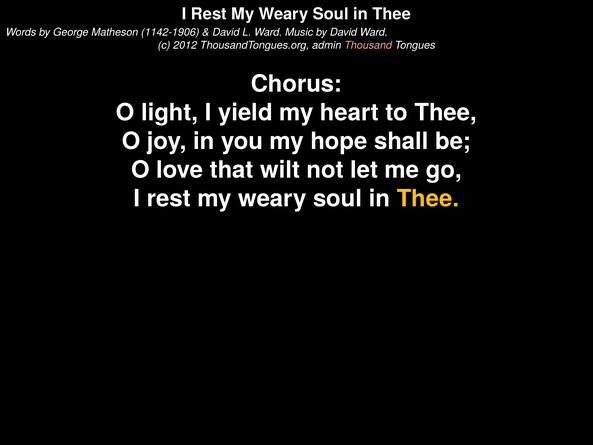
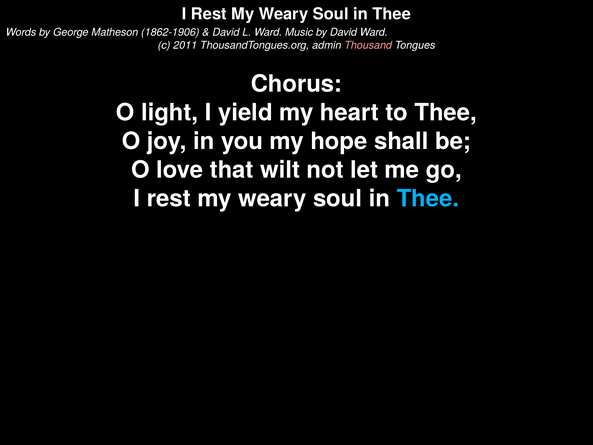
1142-1906: 1142-1906 -> 1862-1906 (170, 32)
2012: 2012 -> 2011 (185, 45)
Thee colour: yellow -> light blue (428, 198)
